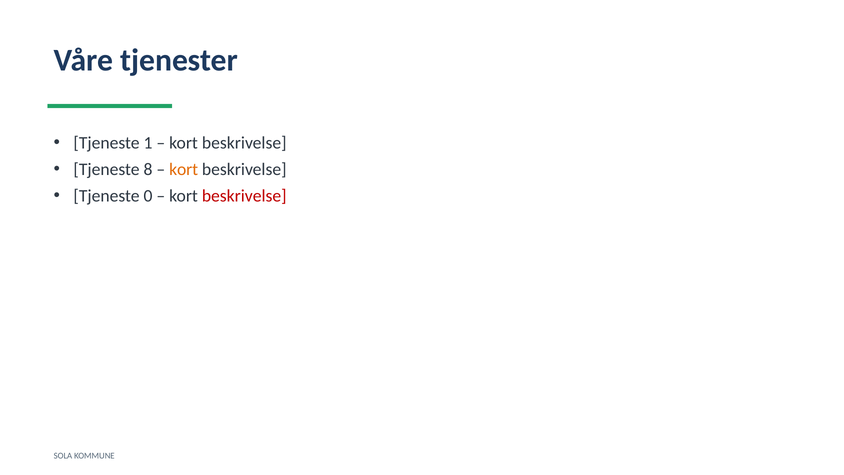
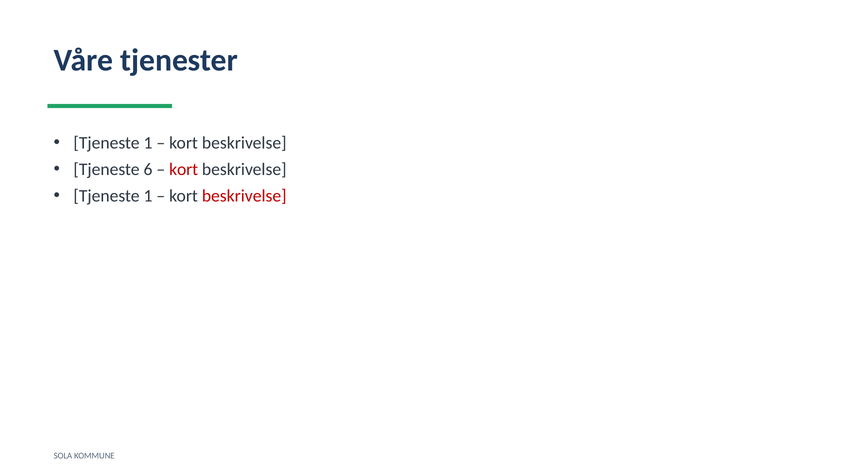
8: 8 -> 6 (148, 169)
kort colour: orange -> red (184, 169)
0: 0 -> 1 (148, 196)
